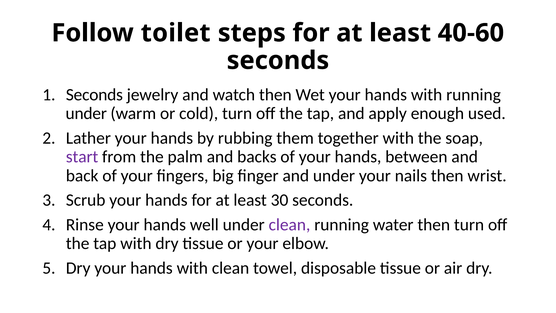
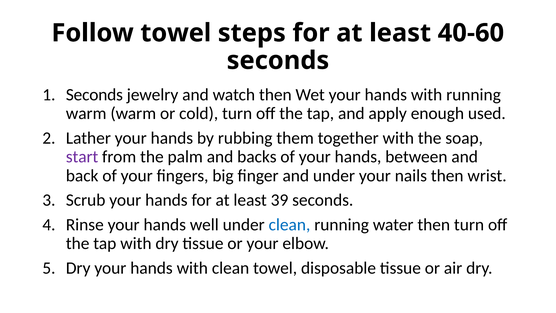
Follow toilet: toilet -> towel (176, 33)
under: under -> warm (86, 113)
30: 30 -> 39 (280, 200)
clean colour: purple -> blue (289, 225)
